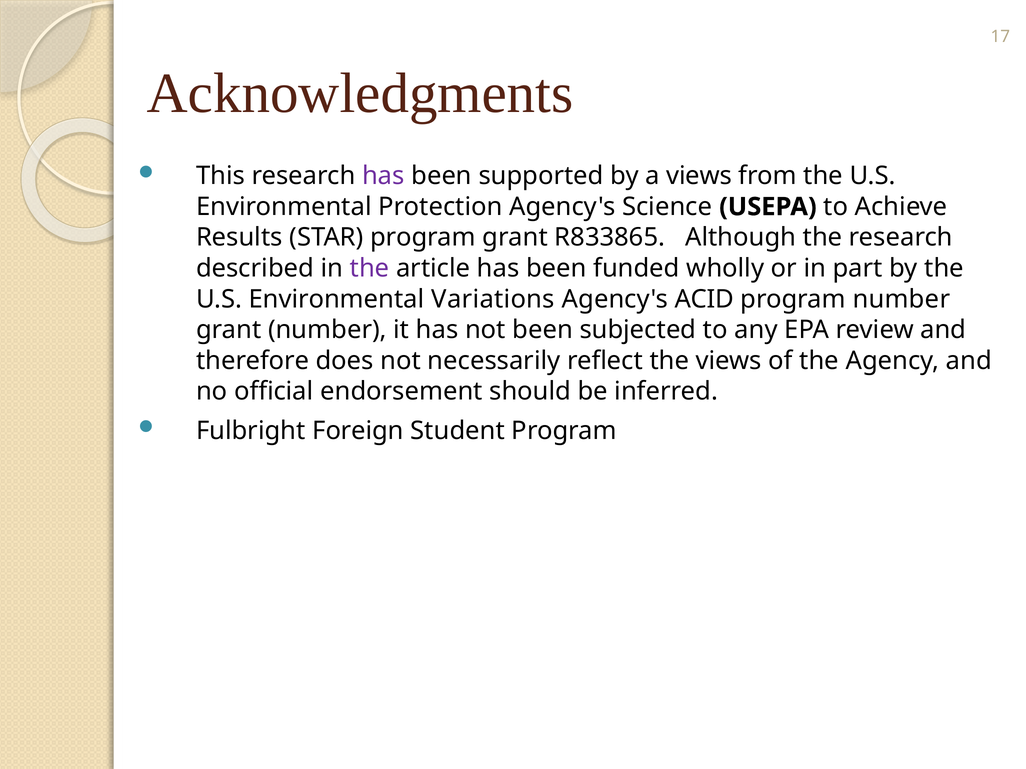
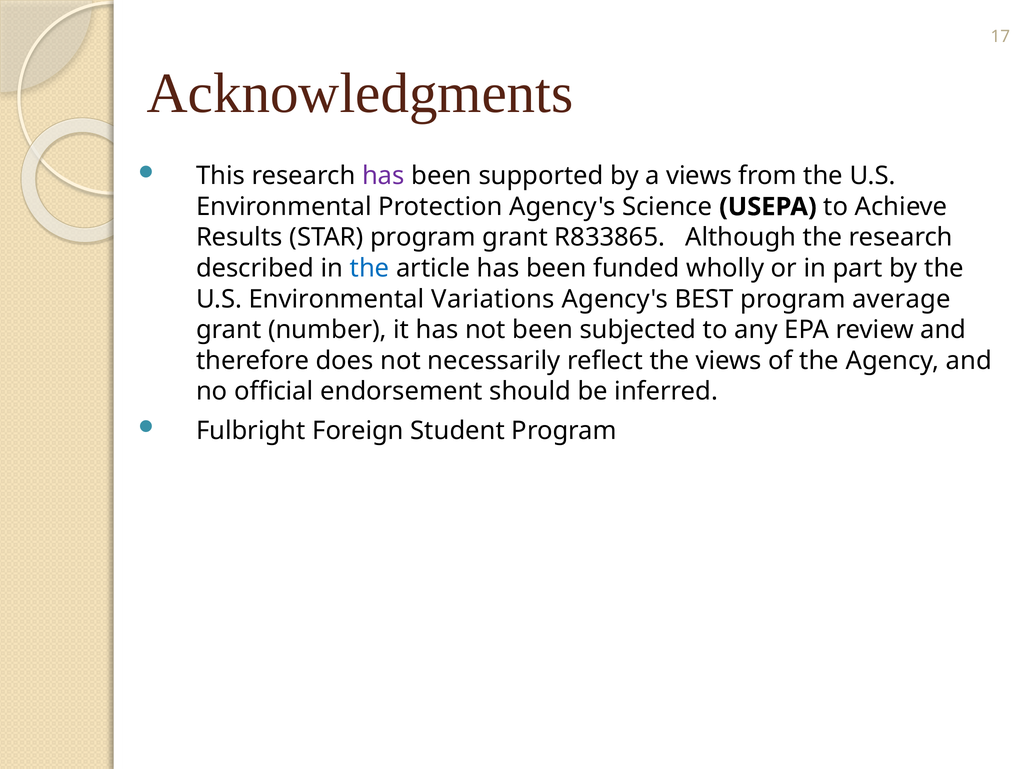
the colour: purple -> blue (370, 268)
ACID: ACID -> BEST (704, 299)
program number: number -> average (901, 299)
